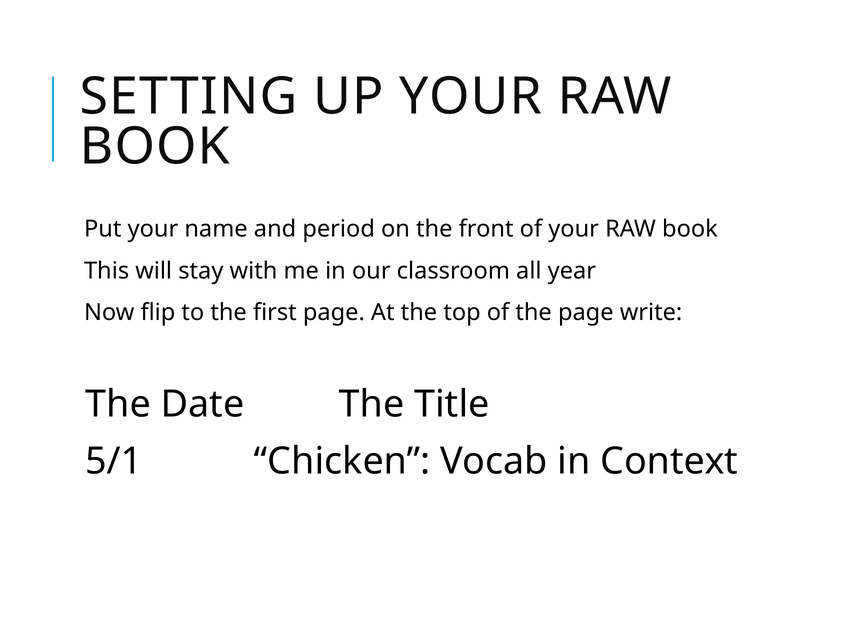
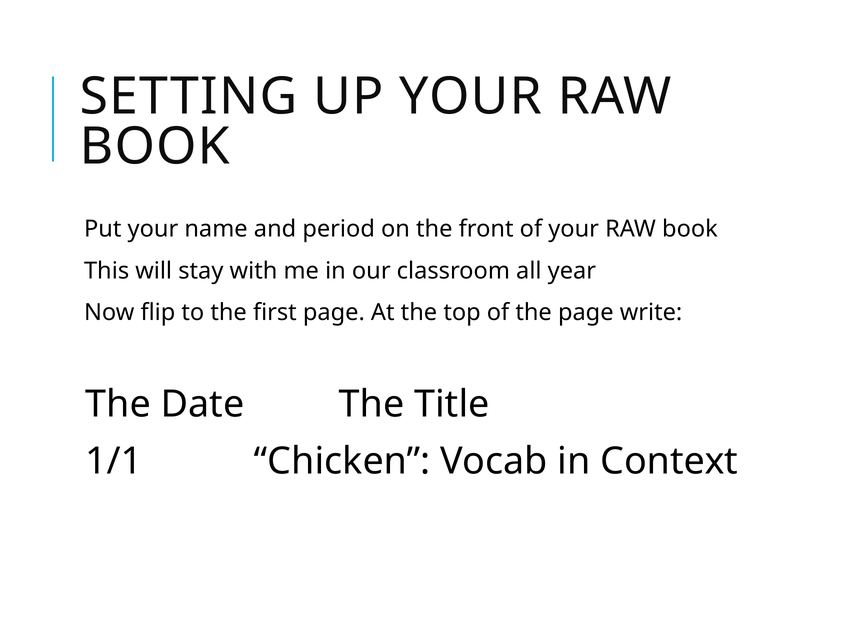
5/1: 5/1 -> 1/1 (114, 462)
